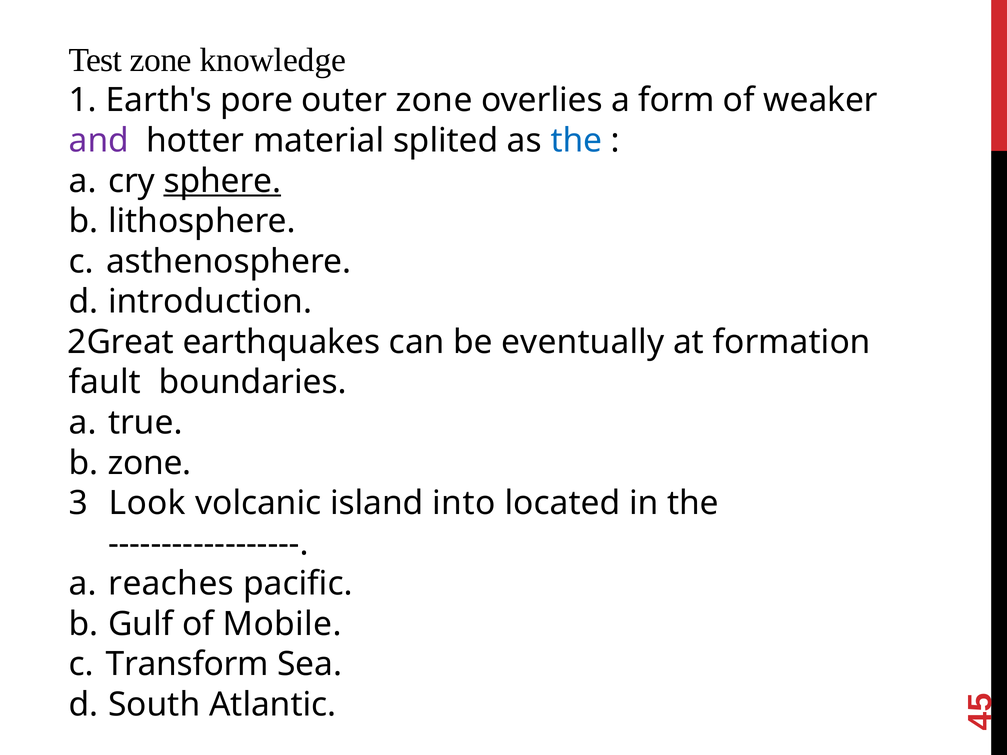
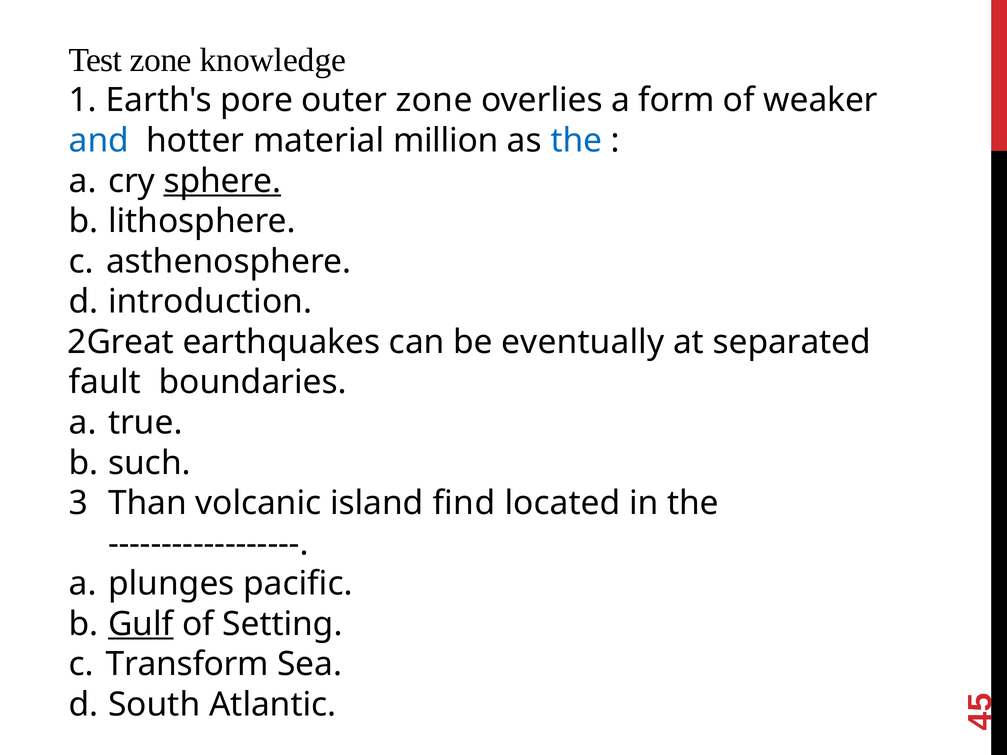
and colour: purple -> blue (99, 141)
splited: splited -> million (446, 141)
formation: formation -> separated (792, 342)
zone: zone -> such (149, 463)
Look: Look -> Than (147, 503)
into: into -> find (464, 503)
reaches: reaches -> plunges (171, 584)
Gulf underline: none -> present (141, 624)
Mobile: Mobile -> Setting (283, 624)
